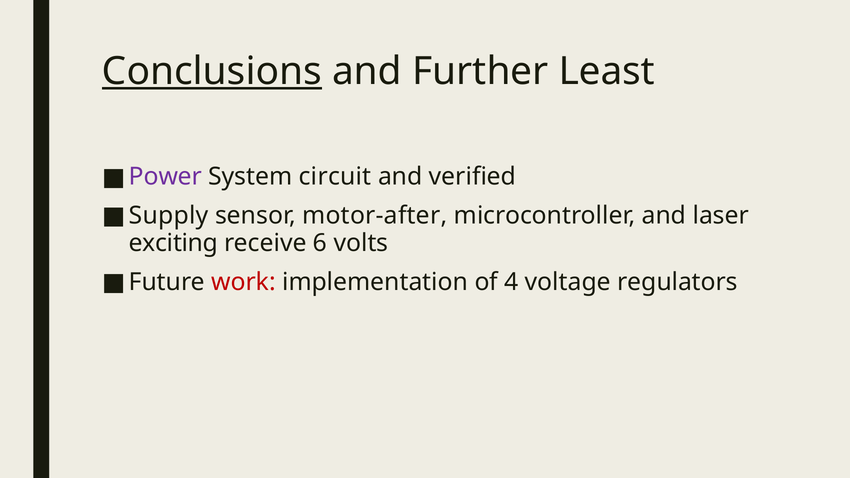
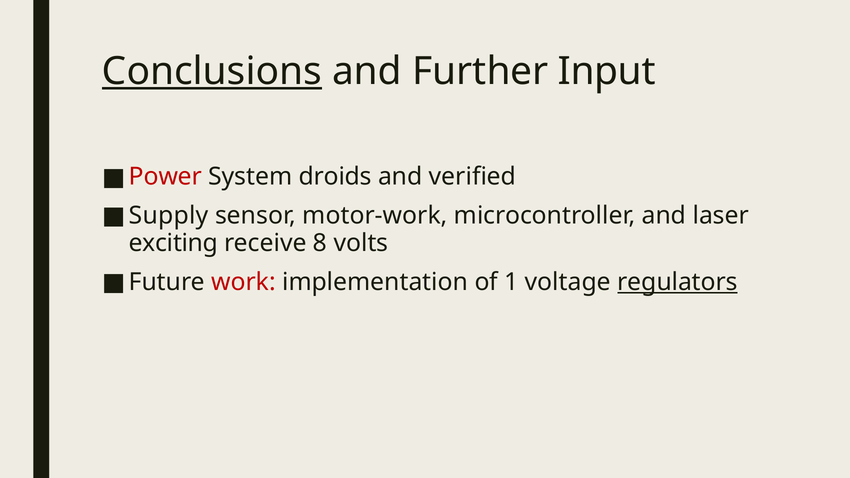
Least: Least -> Input (607, 71)
Power colour: purple -> red (165, 177)
circuit: circuit -> droids (335, 177)
motor-after: motor-after -> motor-work (375, 215)
6: 6 -> 8 (320, 243)
4: 4 -> 1 (511, 282)
regulators underline: none -> present (678, 282)
